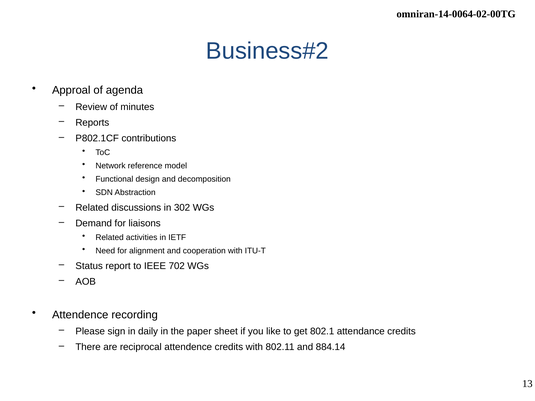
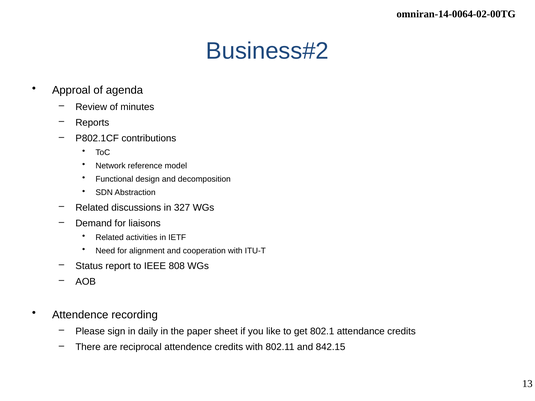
302: 302 -> 327 (182, 208)
702: 702 -> 808 (177, 266)
884.14: 884.14 -> 842.15 (331, 347)
